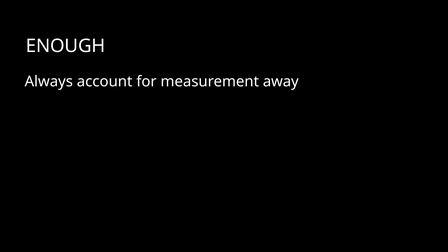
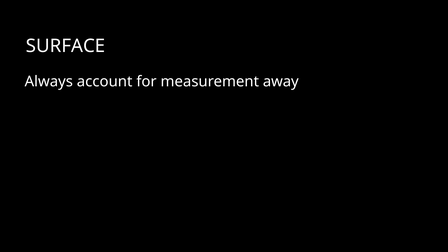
ENOUGH: ENOUGH -> SURFACE (66, 46)
